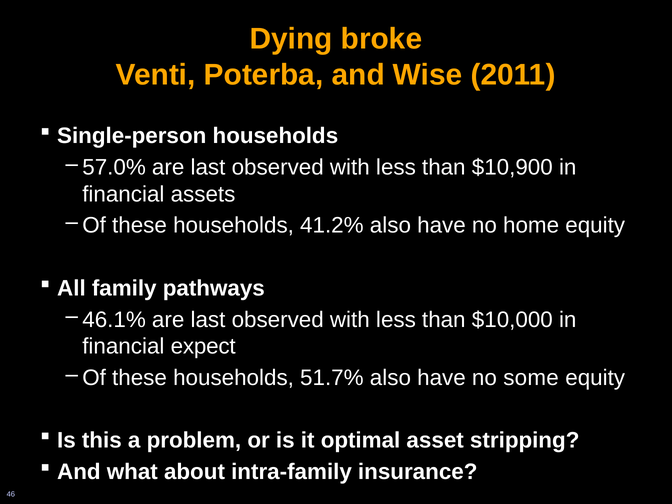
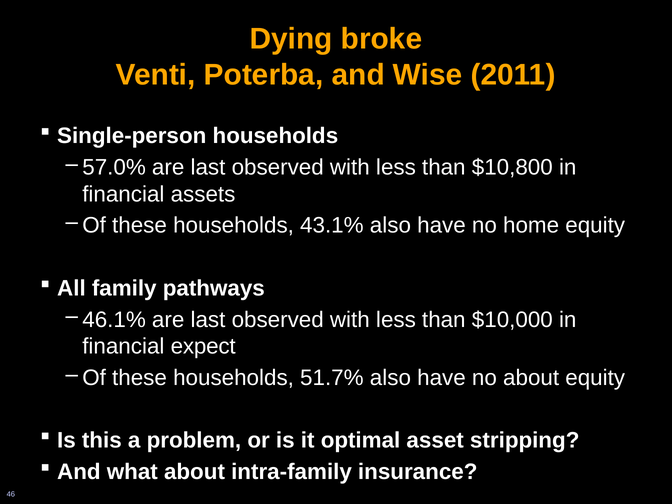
$10,900: $10,900 -> $10,800 (512, 167)
41.2%: 41.2% -> 43.1% (332, 226)
no some: some -> about (531, 378)
